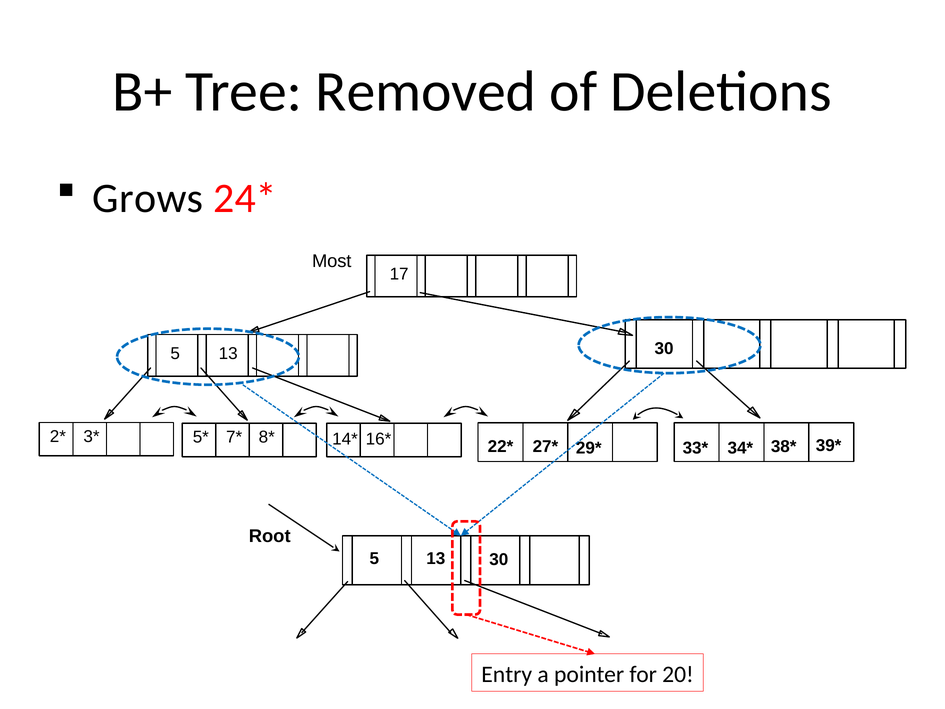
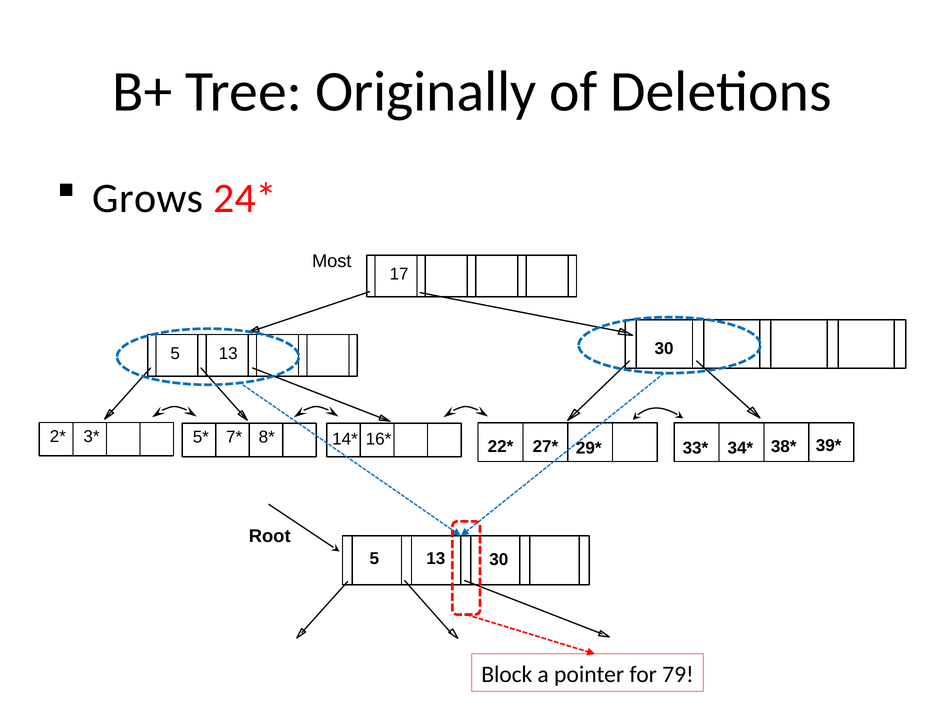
Removed: Removed -> Originally (426, 91)
Entry: Entry -> Block (507, 674)
20: 20 -> 79 (678, 674)
